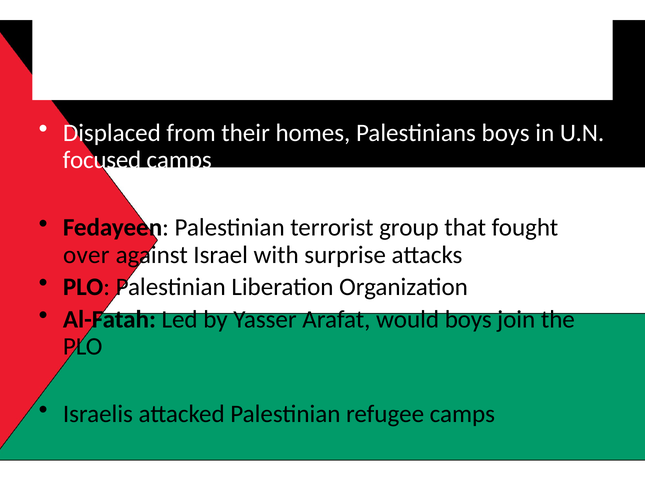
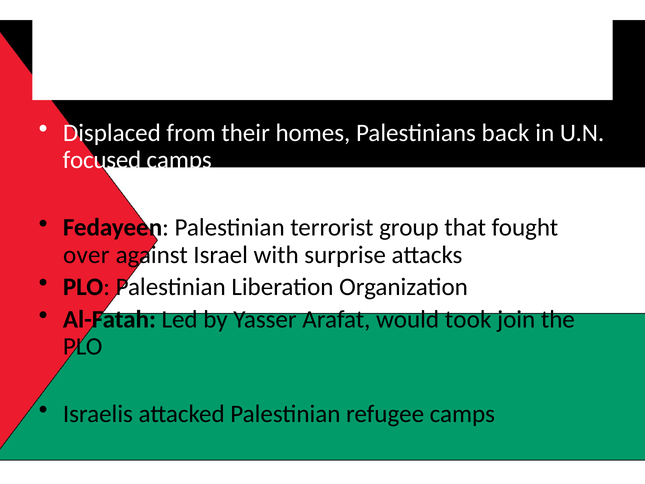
Palestinians boys: boys -> back (506, 133)
would boys: boys -> took (468, 319)
